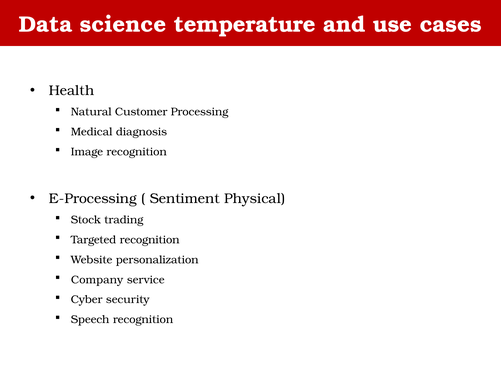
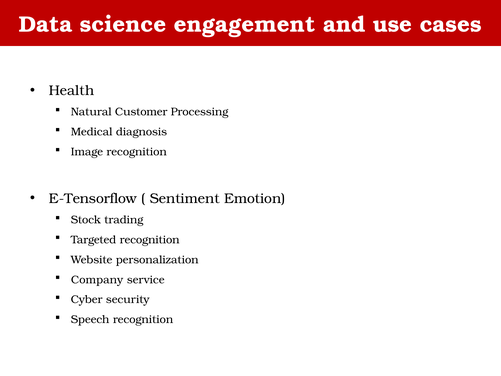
temperature: temperature -> engagement (245, 25)
E-Processing: E-Processing -> E-Tensorflow (93, 198)
Physical: Physical -> Emotion (255, 198)
